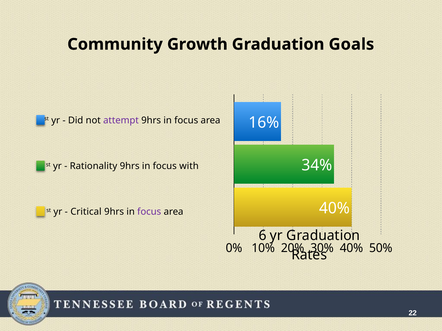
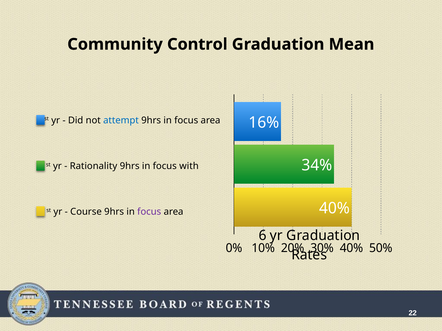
Growth: Growth -> Control (197, 44)
Goals: Goals -> Mean (351, 44)
attempt colour: purple -> blue (121, 121)
Critical: Critical -> Course (86, 212)
